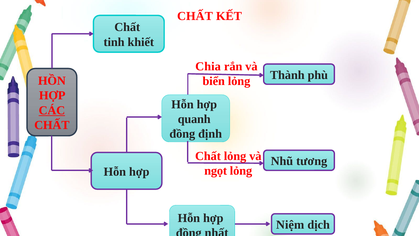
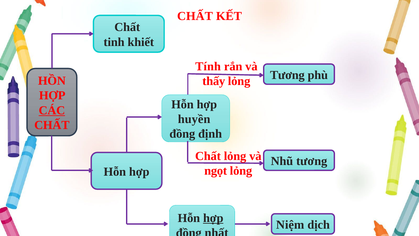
Chia: Chia -> Tính (208, 66)
Thành: Thành -> Tương (287, 75)
biển: biển -> thấy (214, 81)
quanh: quanh -> huyền (194, 119)
hợp underline: none -> present (213, 218)
